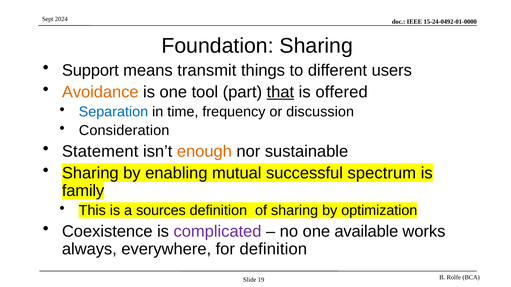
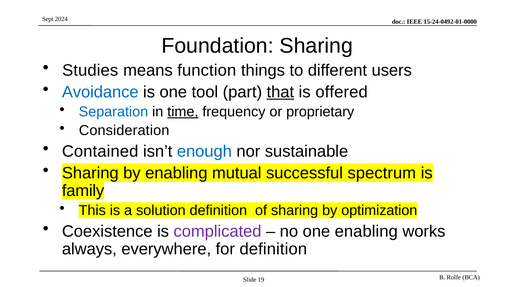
Support: Support -> Studies (90, 70)
transmit: transmit -> function (207, 70)
Avoidance colour: orange -> blue (100, 92)
time underline: none -> present (183, 112)
discussion: discussion -> proprietary (320, 112)
Statement: Statement -> Contained (100, 152)
enough colour: orange -> blue (204, 152)
sources: sources -> solution (161, 211)
one available: available -> enabling (366, 232)
